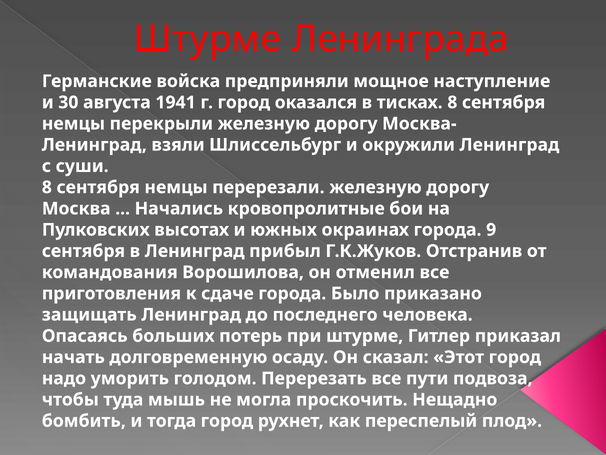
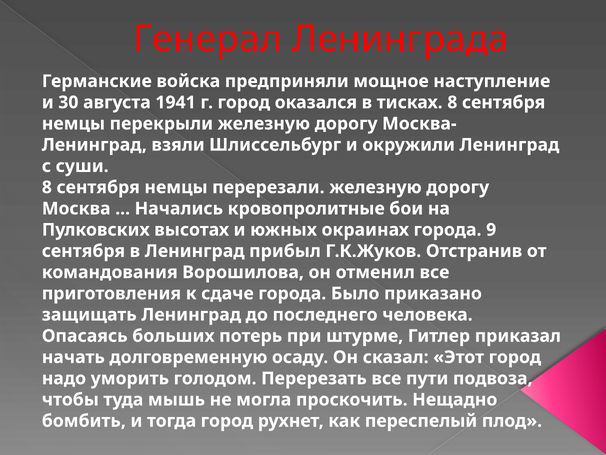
Штурме: Штурме -> Генерал (207, 39)
